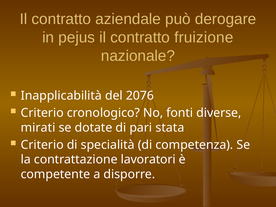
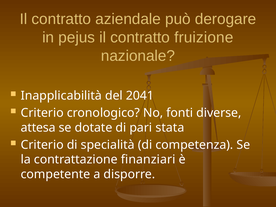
2076: 2076 -> 2041 (140, 96)
mirati: mirati -> attesa (38, 128)
lavoratori: lavoratori -> finanziari (148, 160)
